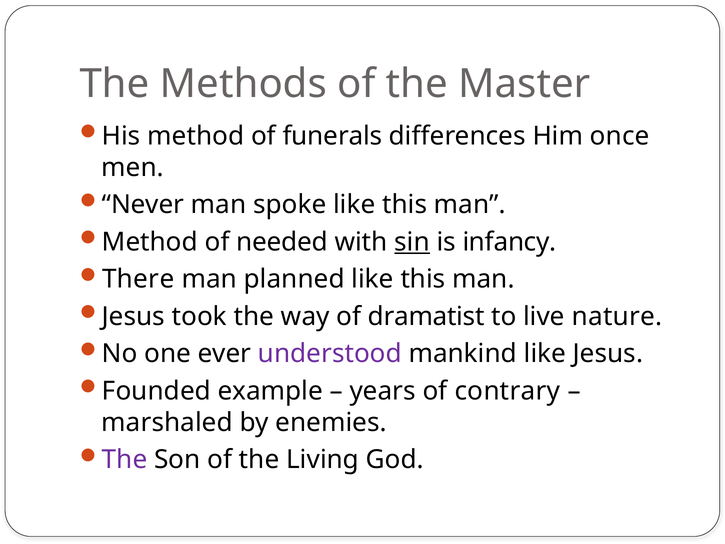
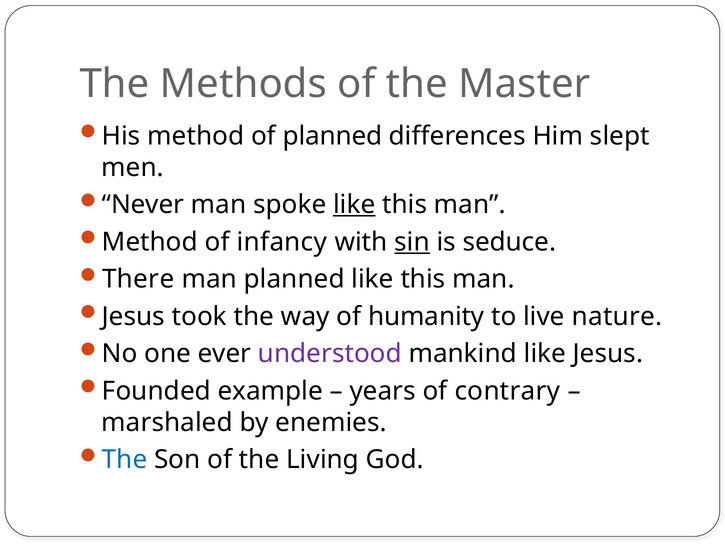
of funerals: funerals -> planned (332, 136)
once: once -> slept (620, 136)
like underline: none -> present (354, 205)
needed: needed -> infancy (282, 242)
infancy: infancy -> seduce (509, 242)
dramatist: dramatist -> humanity (426, 316)
The colour: purple -> blue (125, 459)
